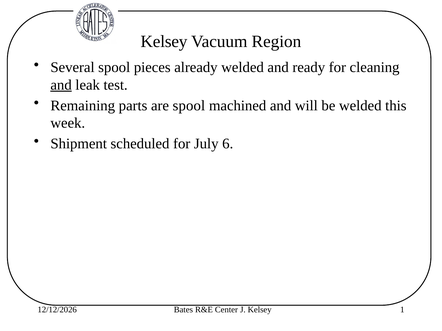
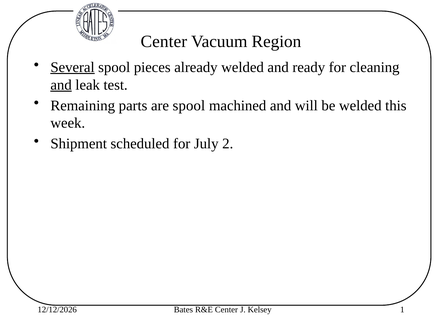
Kelsey: Kelsey -> Center (164, 42)
Several underline: none -> present (73, 67)
6: 6 -> 2 (228, 144)
